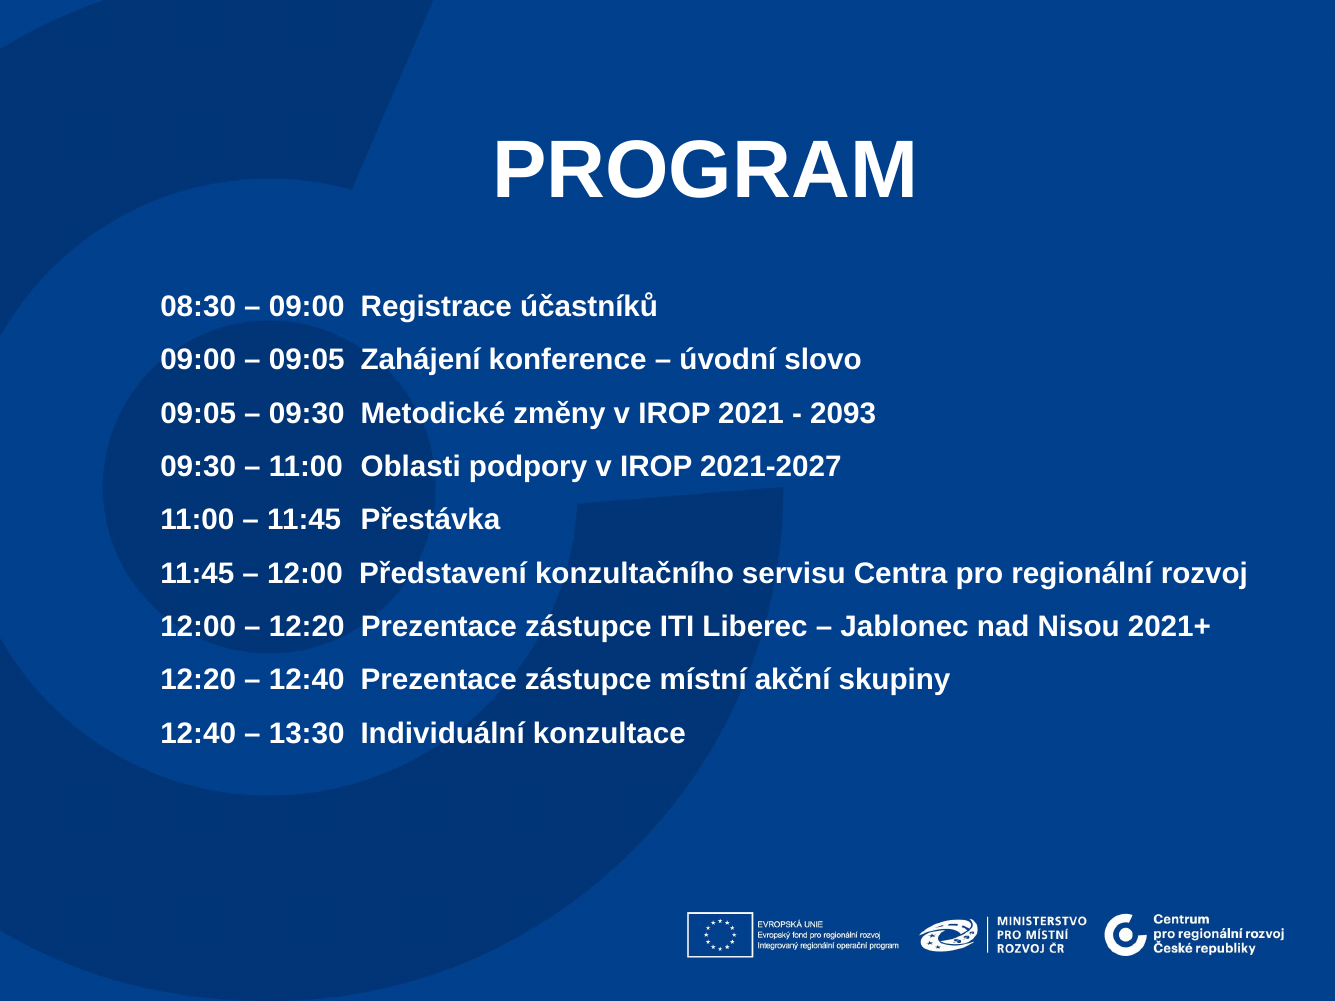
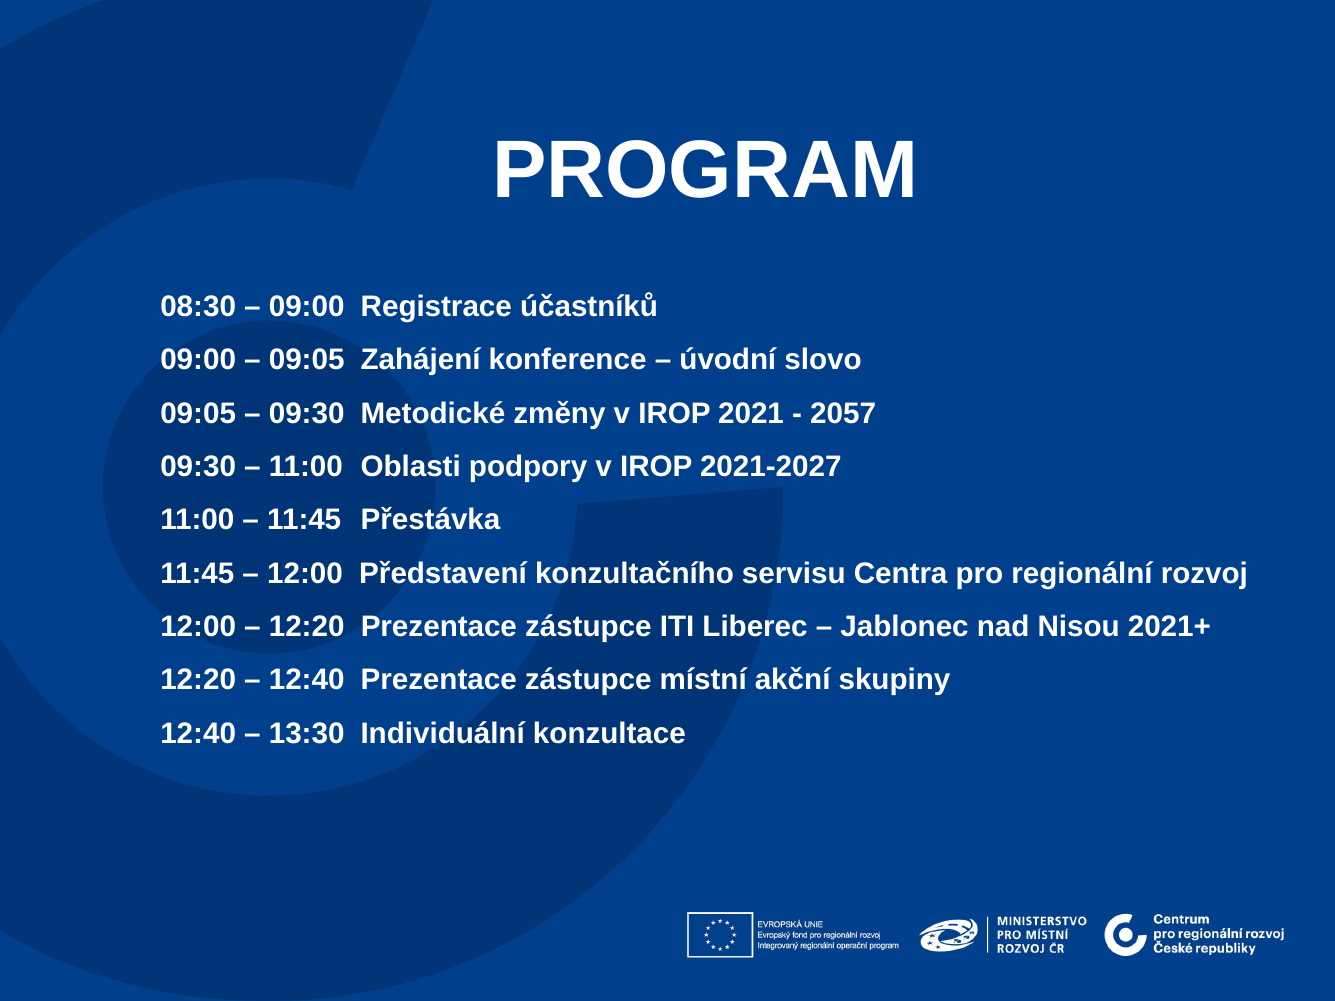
2093: 2093 -> 2057 (843, 414)
